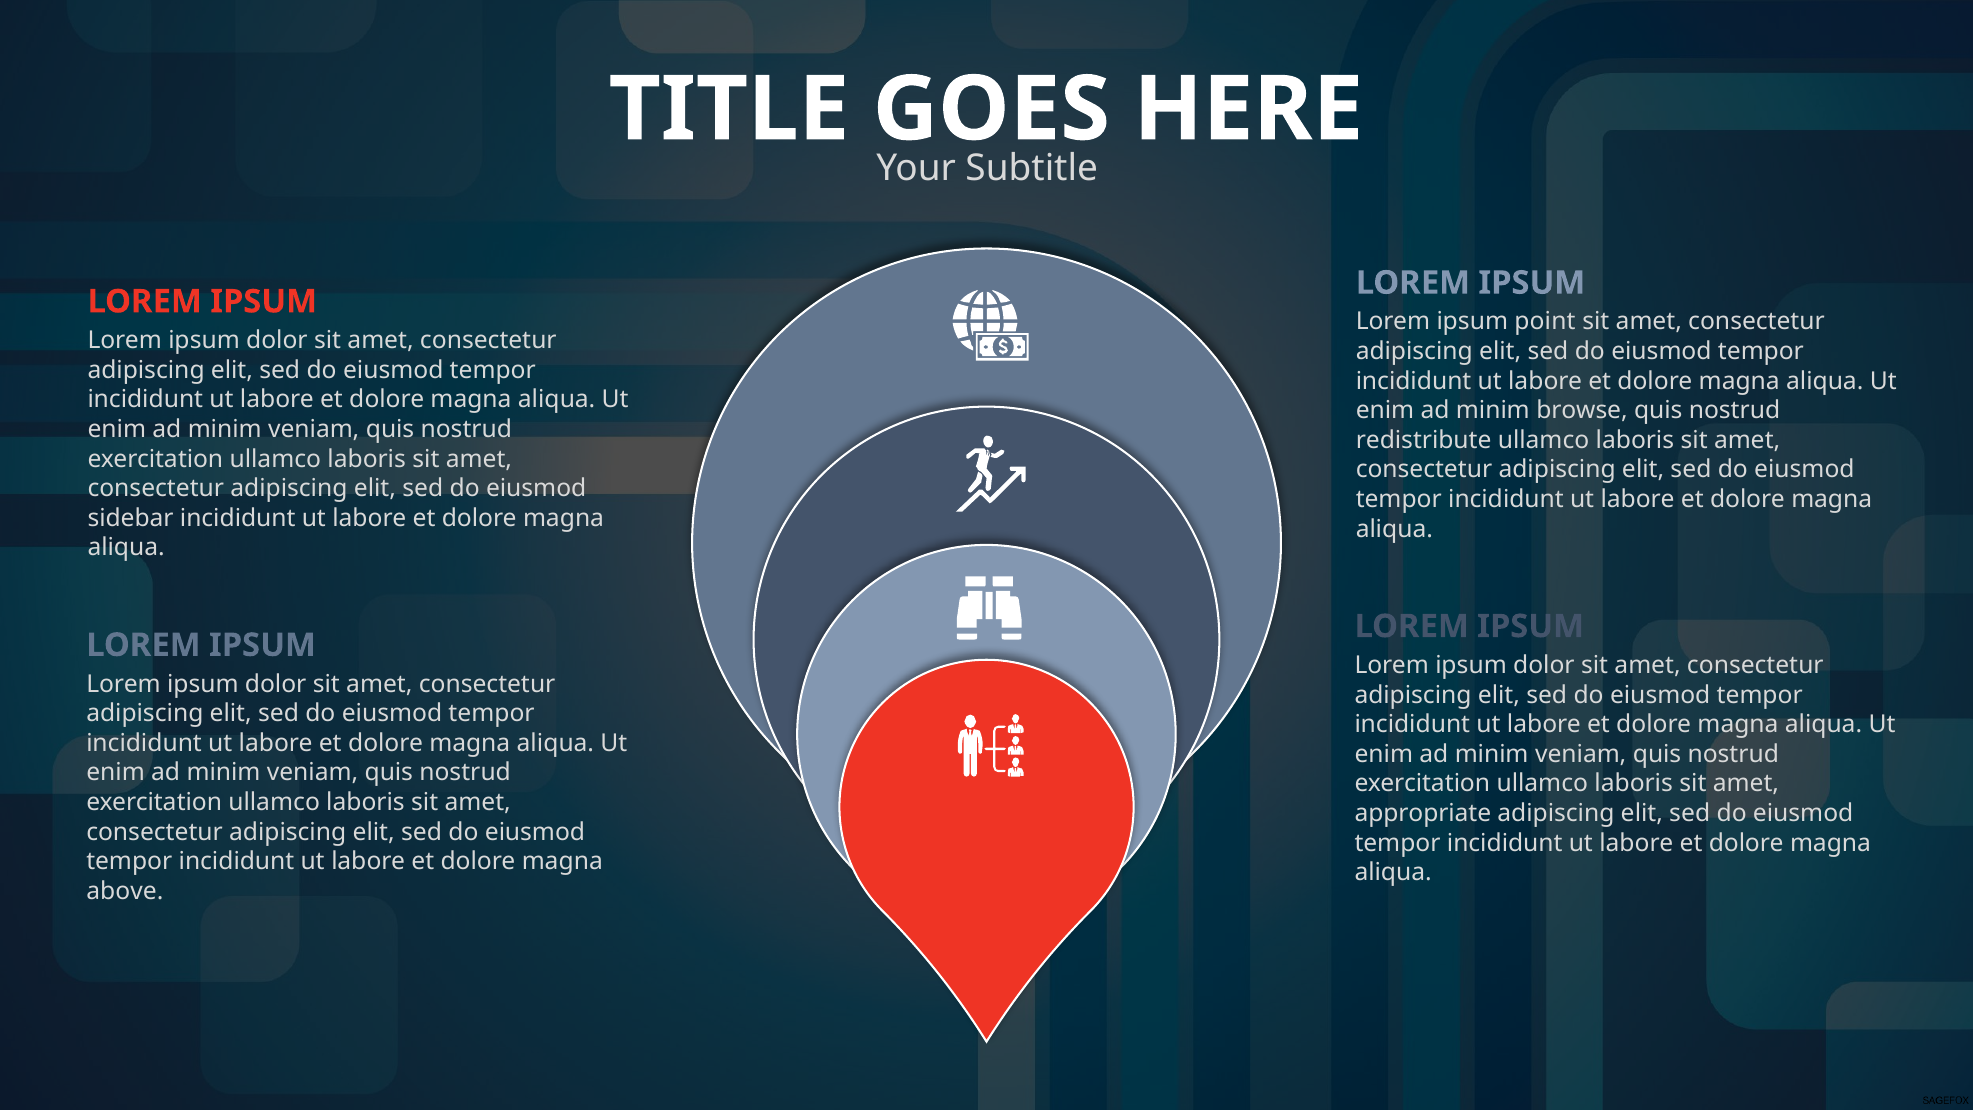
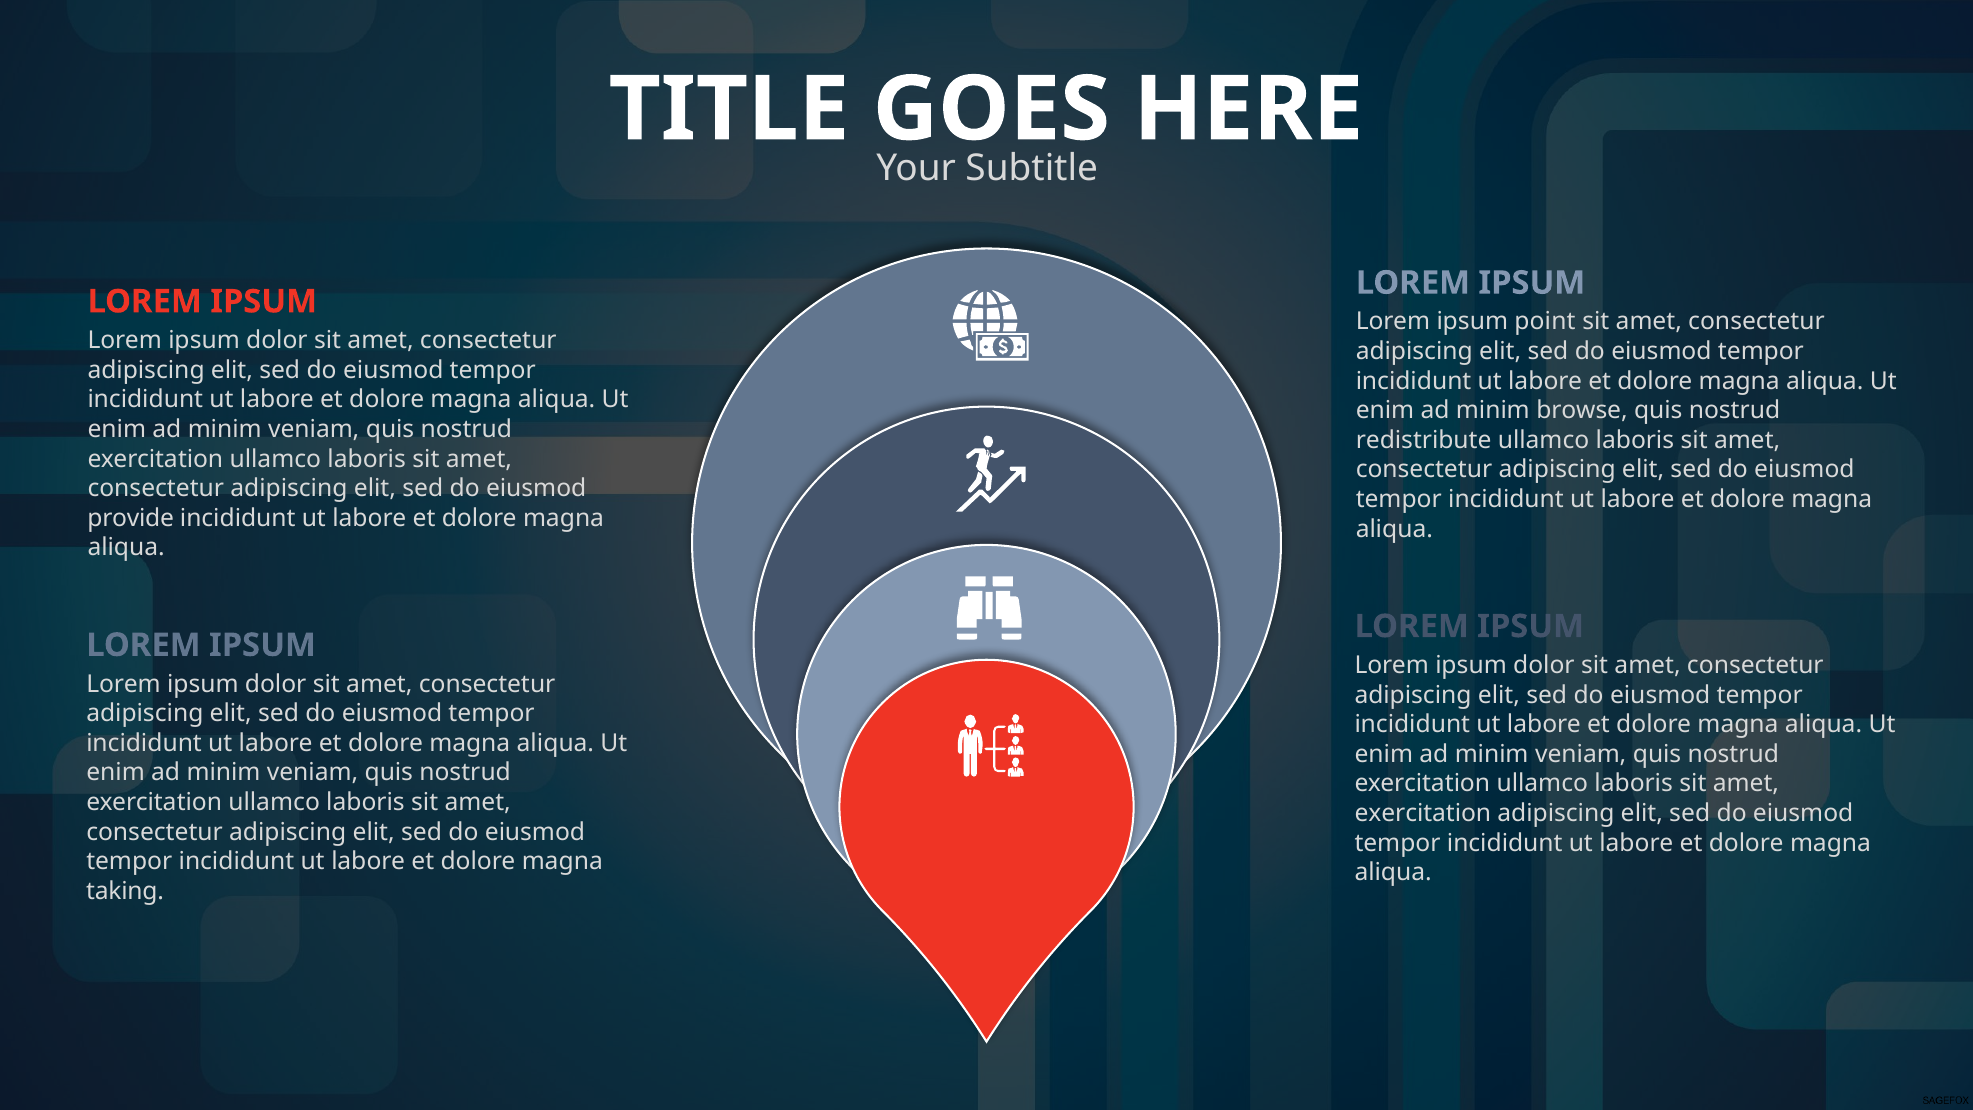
sidebar: sidebar -> provide (131, 518)
appropriate: appropriate -> exercitation (1423, 813)
above: above -> taking (125, 891)
